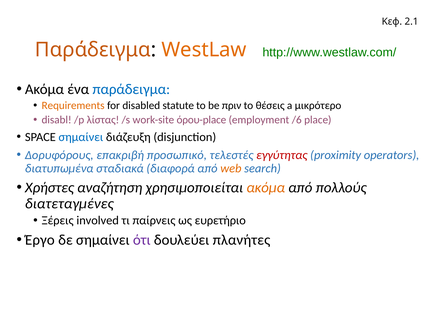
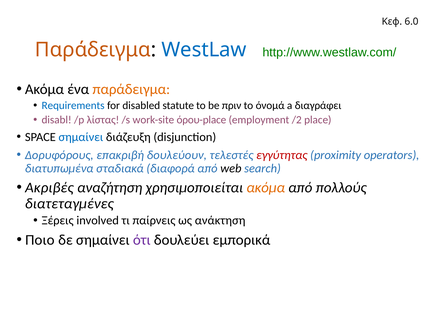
2.1: 2.1 -> 6.0 (412, 22)
WestLaw colour: orange -> blue (204, 50)
παράδειγμα colour: blue -> orange (131, 89)
Requirements colour: orange -> blue (73, 106)
θέσεις: θέσεις -> όνομά (270, 106)
μικρότερο: μικρότερο -> διαγράφει (318, 106)
/6: /6 -> /2 (297, 120)
προσωπικό: προσωπικό -> δουλεύουν (177, 155)
web colour: orange -> black (231, 168)
Χρήστες: Χρήστες -> Ακριβές (49, 188)
ευρετήριο: ευρετήριο -> ανάκτηση (220, 221)
Έργο: Έργο -> Ποιο (40, 240)
πλανήτες: πλανήτες -> εμπορικά (242, 240)
